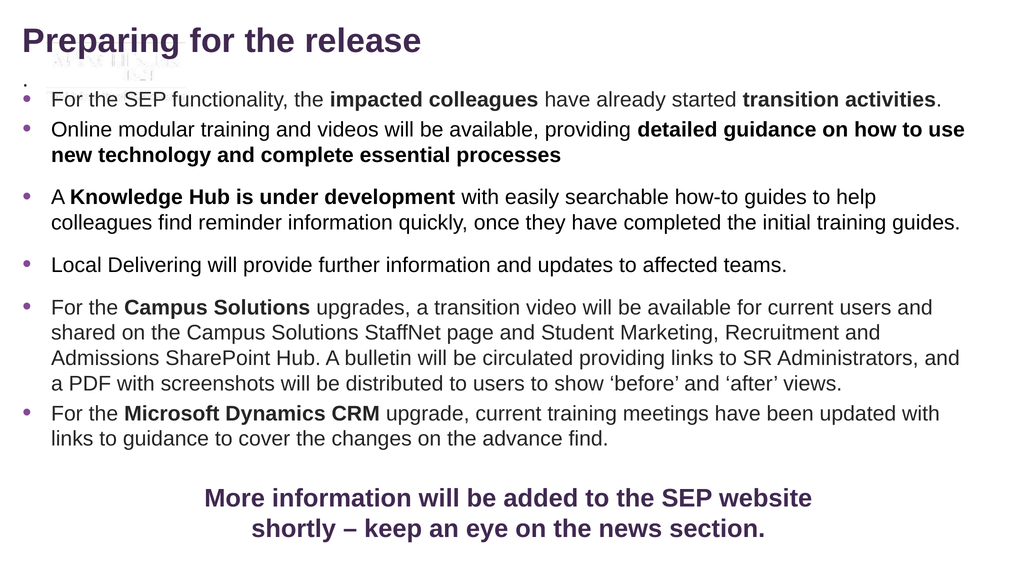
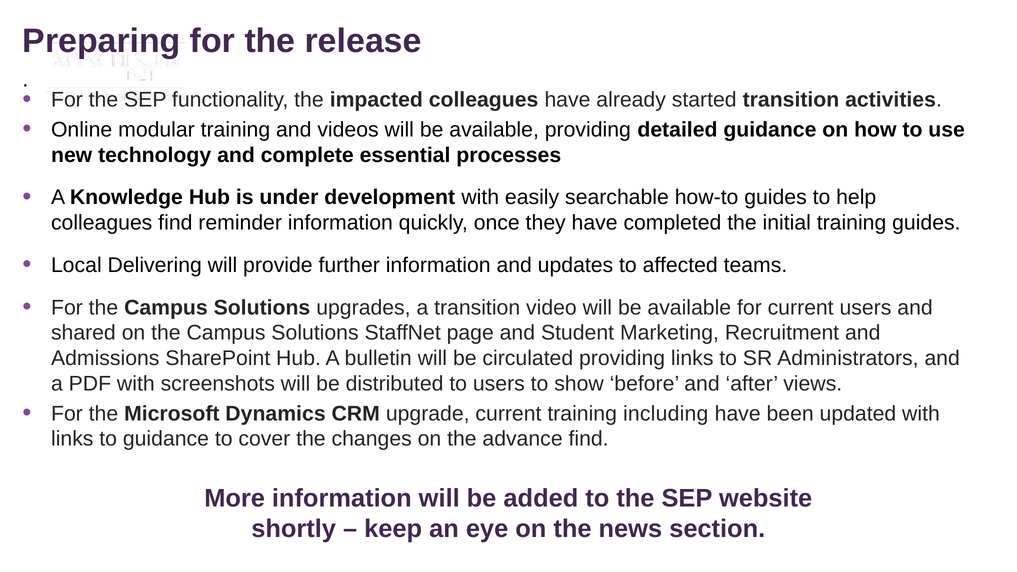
meetings: meetings -> including (666, 414)
